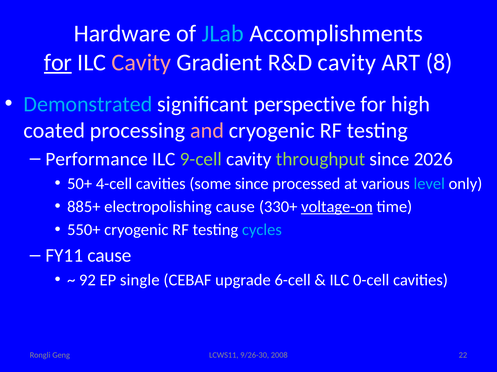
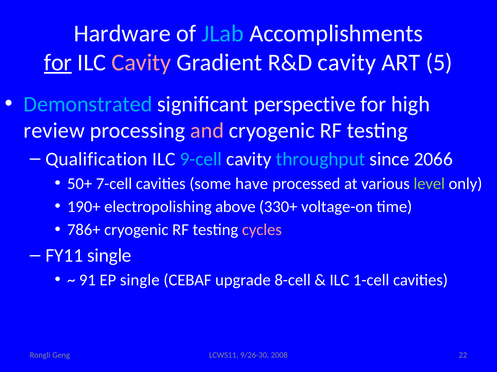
8: 8 -> 5 (439, 63)
coated: coated -> review (54, 131)
Performance: Performance -> Qualification (97, 159)
9-cell colour: light green -> light blue (201, 159)
throughput colour: light green -> light blue (321, 159)
2026: 2026 -> 2066 (433, 159)
4-cell: 4-cell -> 7-cell (114, 184)
some since: since -> have (252, 184)
level colour: light blue -> light green (429, 184)
885+: 885+ -> 190+ (84, 207)
electropolishing cause: cause -> above (235, 207)
voltage-on underline: present -> none (337, 207)
550+: 550+ -> 786+ (84, 230)
cycles colour: light blue -> pink (262, 230)
FY11 cause: cause -> single (109, 256)
92: 92 -> 91 (87, 281)
6-cell: 6-cell -> 8-cell (293, 281)
0-cell: 0-cell -> 1-cell (371, 281)
